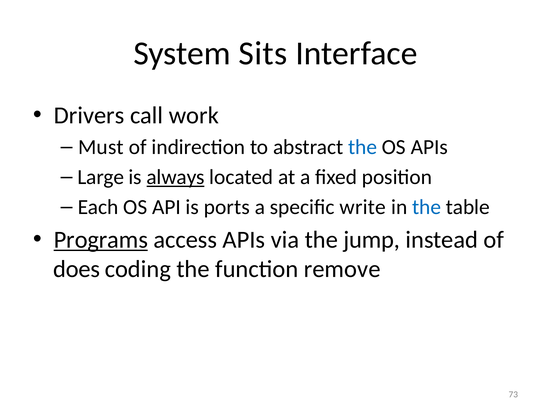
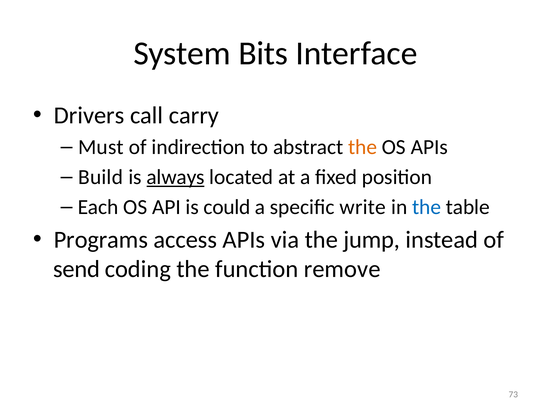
Sits: Sits -> Bits (263, 53)
work: work -> carry (194, 116)
the colour: blue -> orange (363, 147)
Large: Large -> Build (101, 177)
ports: ports -> could (227, 207)
Programs underline: present -> none (101, 240)
does: does -> send (77, 269)
